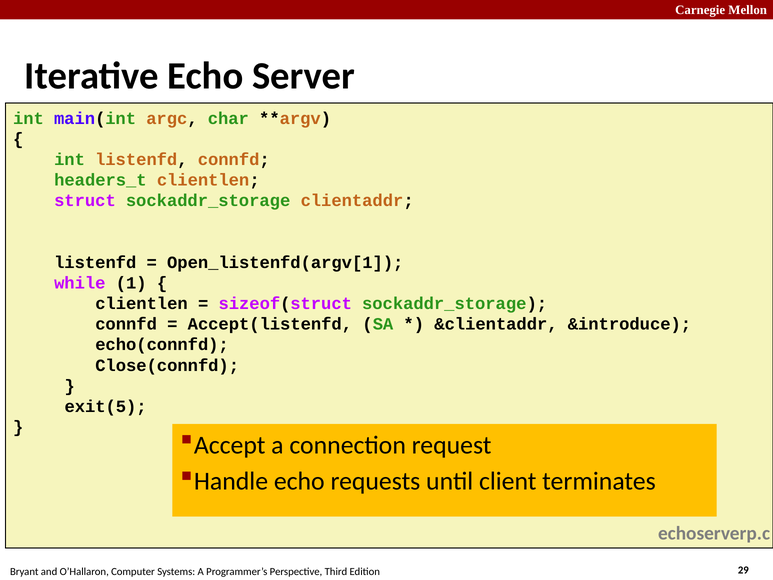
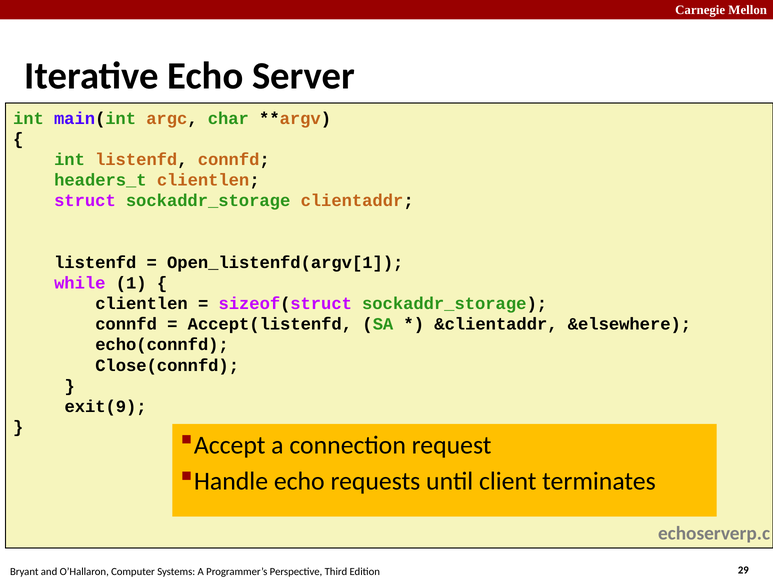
&introduce: &introduce -> &elsewhere (629, 324)
exit(5: exit(5 -> exit(9 (106, 406)
